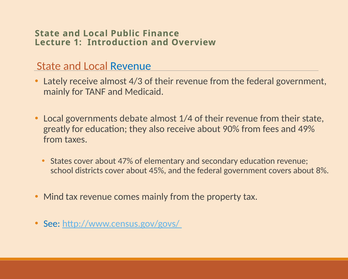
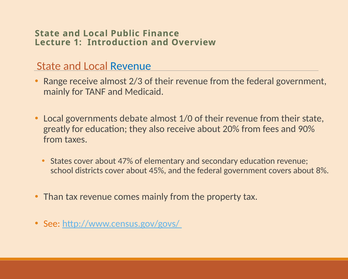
Lately: Lately -> Range (55, 81)
4/3: 4/3 -> 2/3 (136, 81)
1/4: 1/4 -> 1/0 (186, 118)
90%: 90% -> 20% (231, 129)
49%: 49% -> 90% (306, 129)
Mind: Mind -> Than (53, 196)
See colour: blue -> orange (52, 223)
